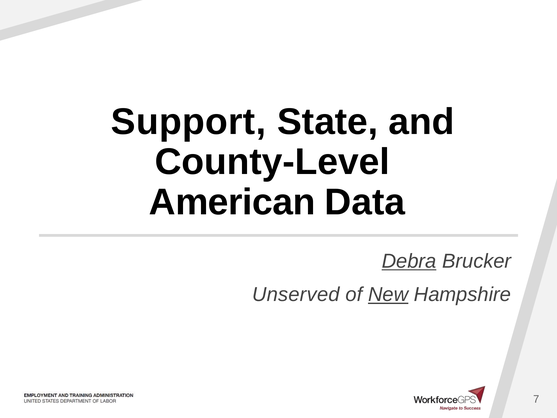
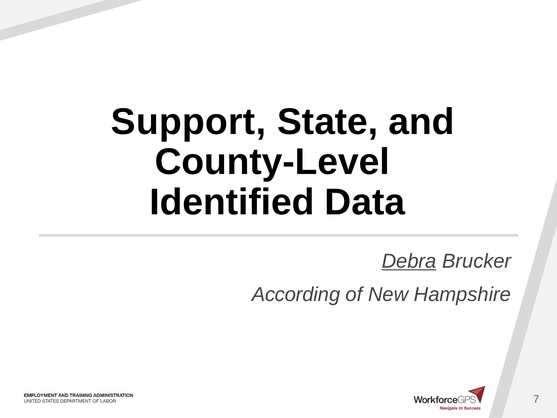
American: American -> Identified (232, 202)
Unserved: Unserved -> According (296, 294)
New underline: present -> none (388, 294)
